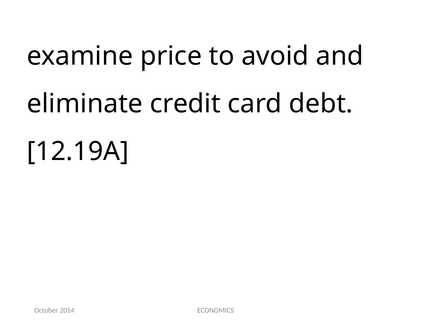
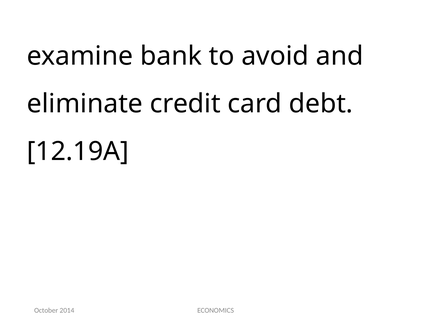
price: price -> bank (171, 56)
